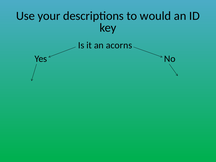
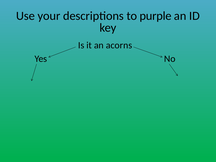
would: would -> purple (156, 16)
